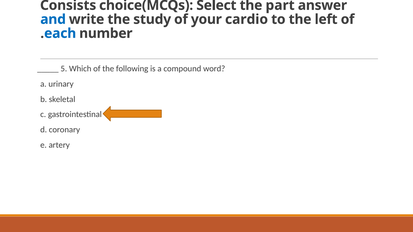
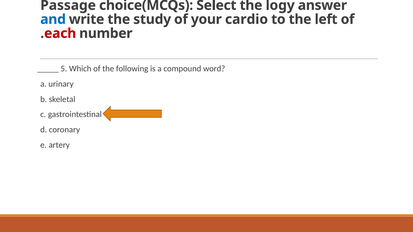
Consists: Consists -> Passage (68, 5)
part: part -> logy (280, 5)
each colour: blue -> red (60, 33)
